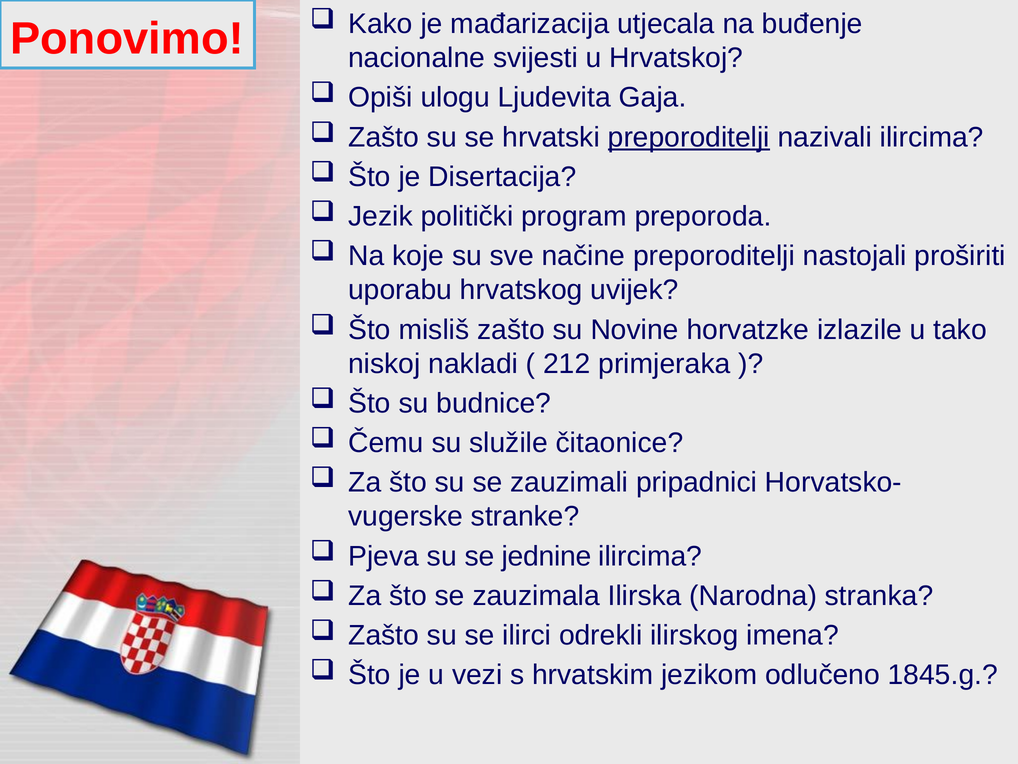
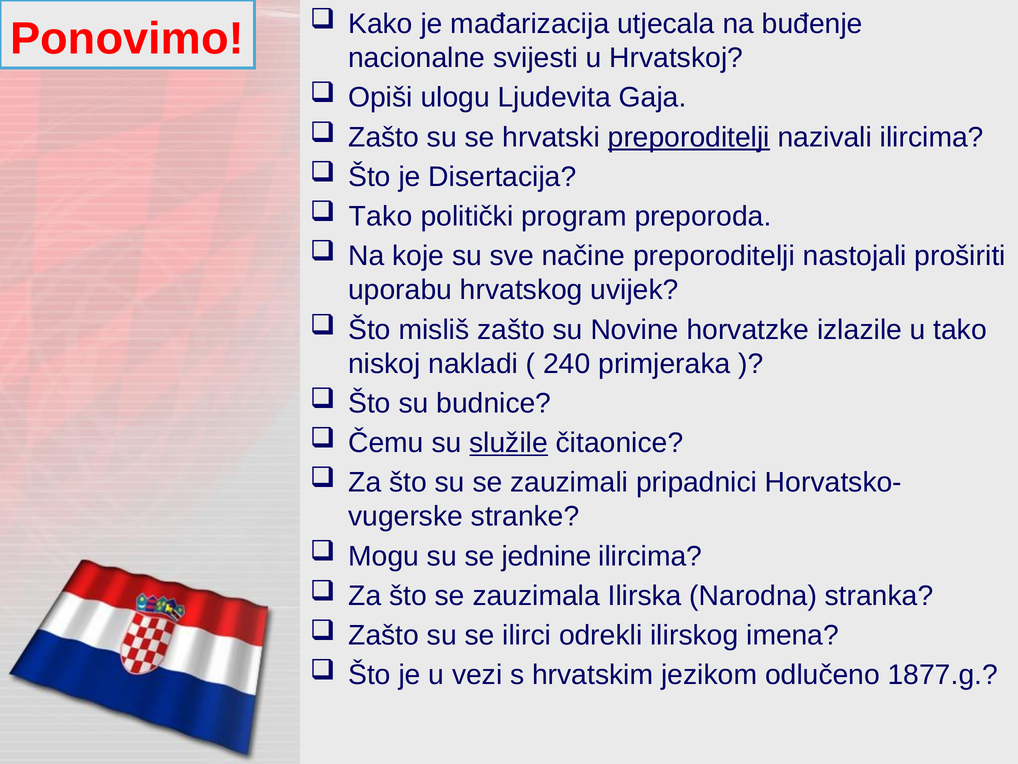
Jezik: Jezik -> Tako (380, 216)
212: 212 -> 240 (567, 363)
služile underline: none -> present (509, 443)
Pjeva: Pjeva -> Mogu (384, 556)
1845.g: 1845.g -> 1877.g (943, 675)
